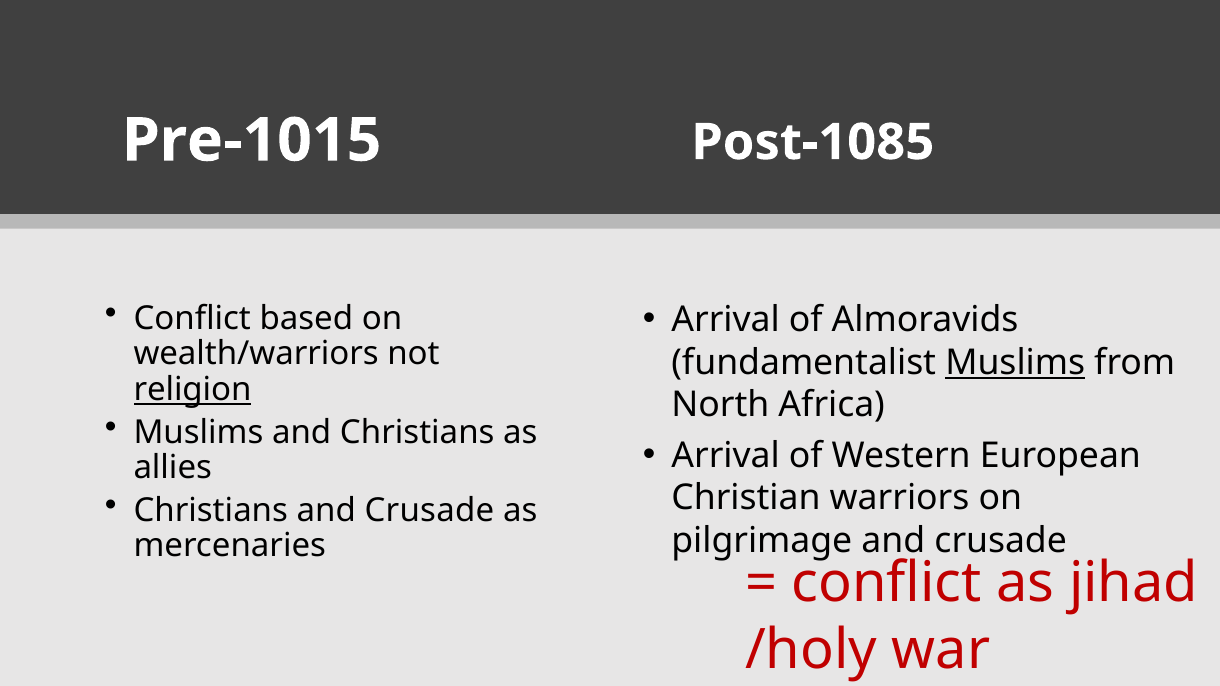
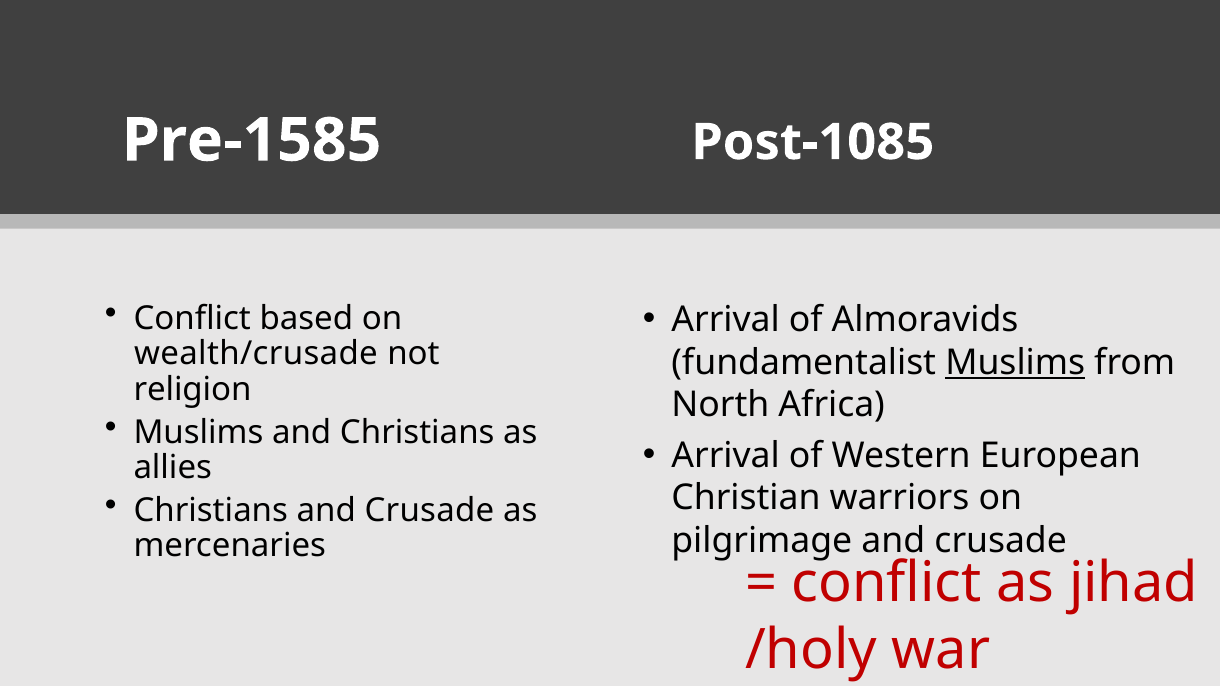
Pre-1015: Pre-1015 -> Pre-1585 (252, 141)
wealth/warriors: wealth/warriors -> wealth/crusade (256, 354)
religion underline: present -> none (192, 390)
